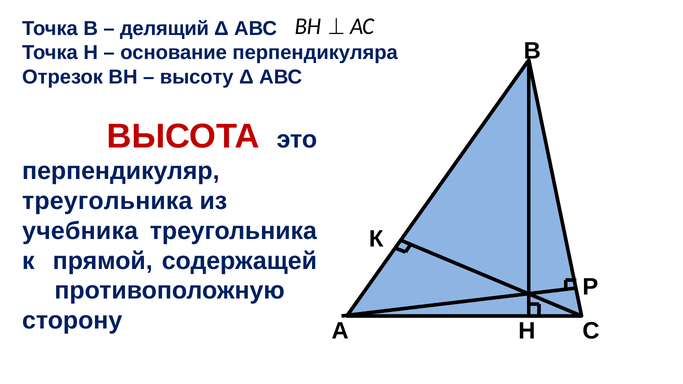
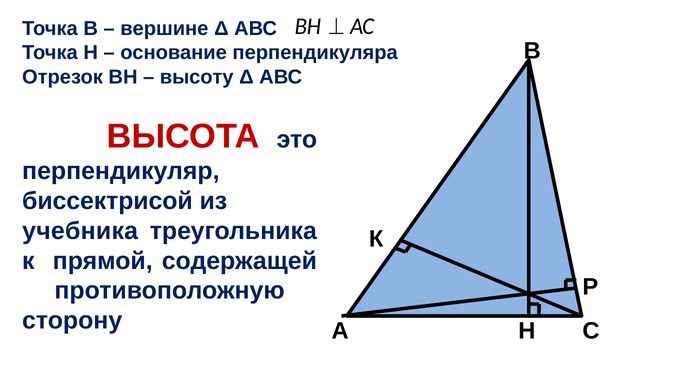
делящий: делящий -> вершине (164, 29)
треугольника: треугольника -> биссектрисой (107, 201)
